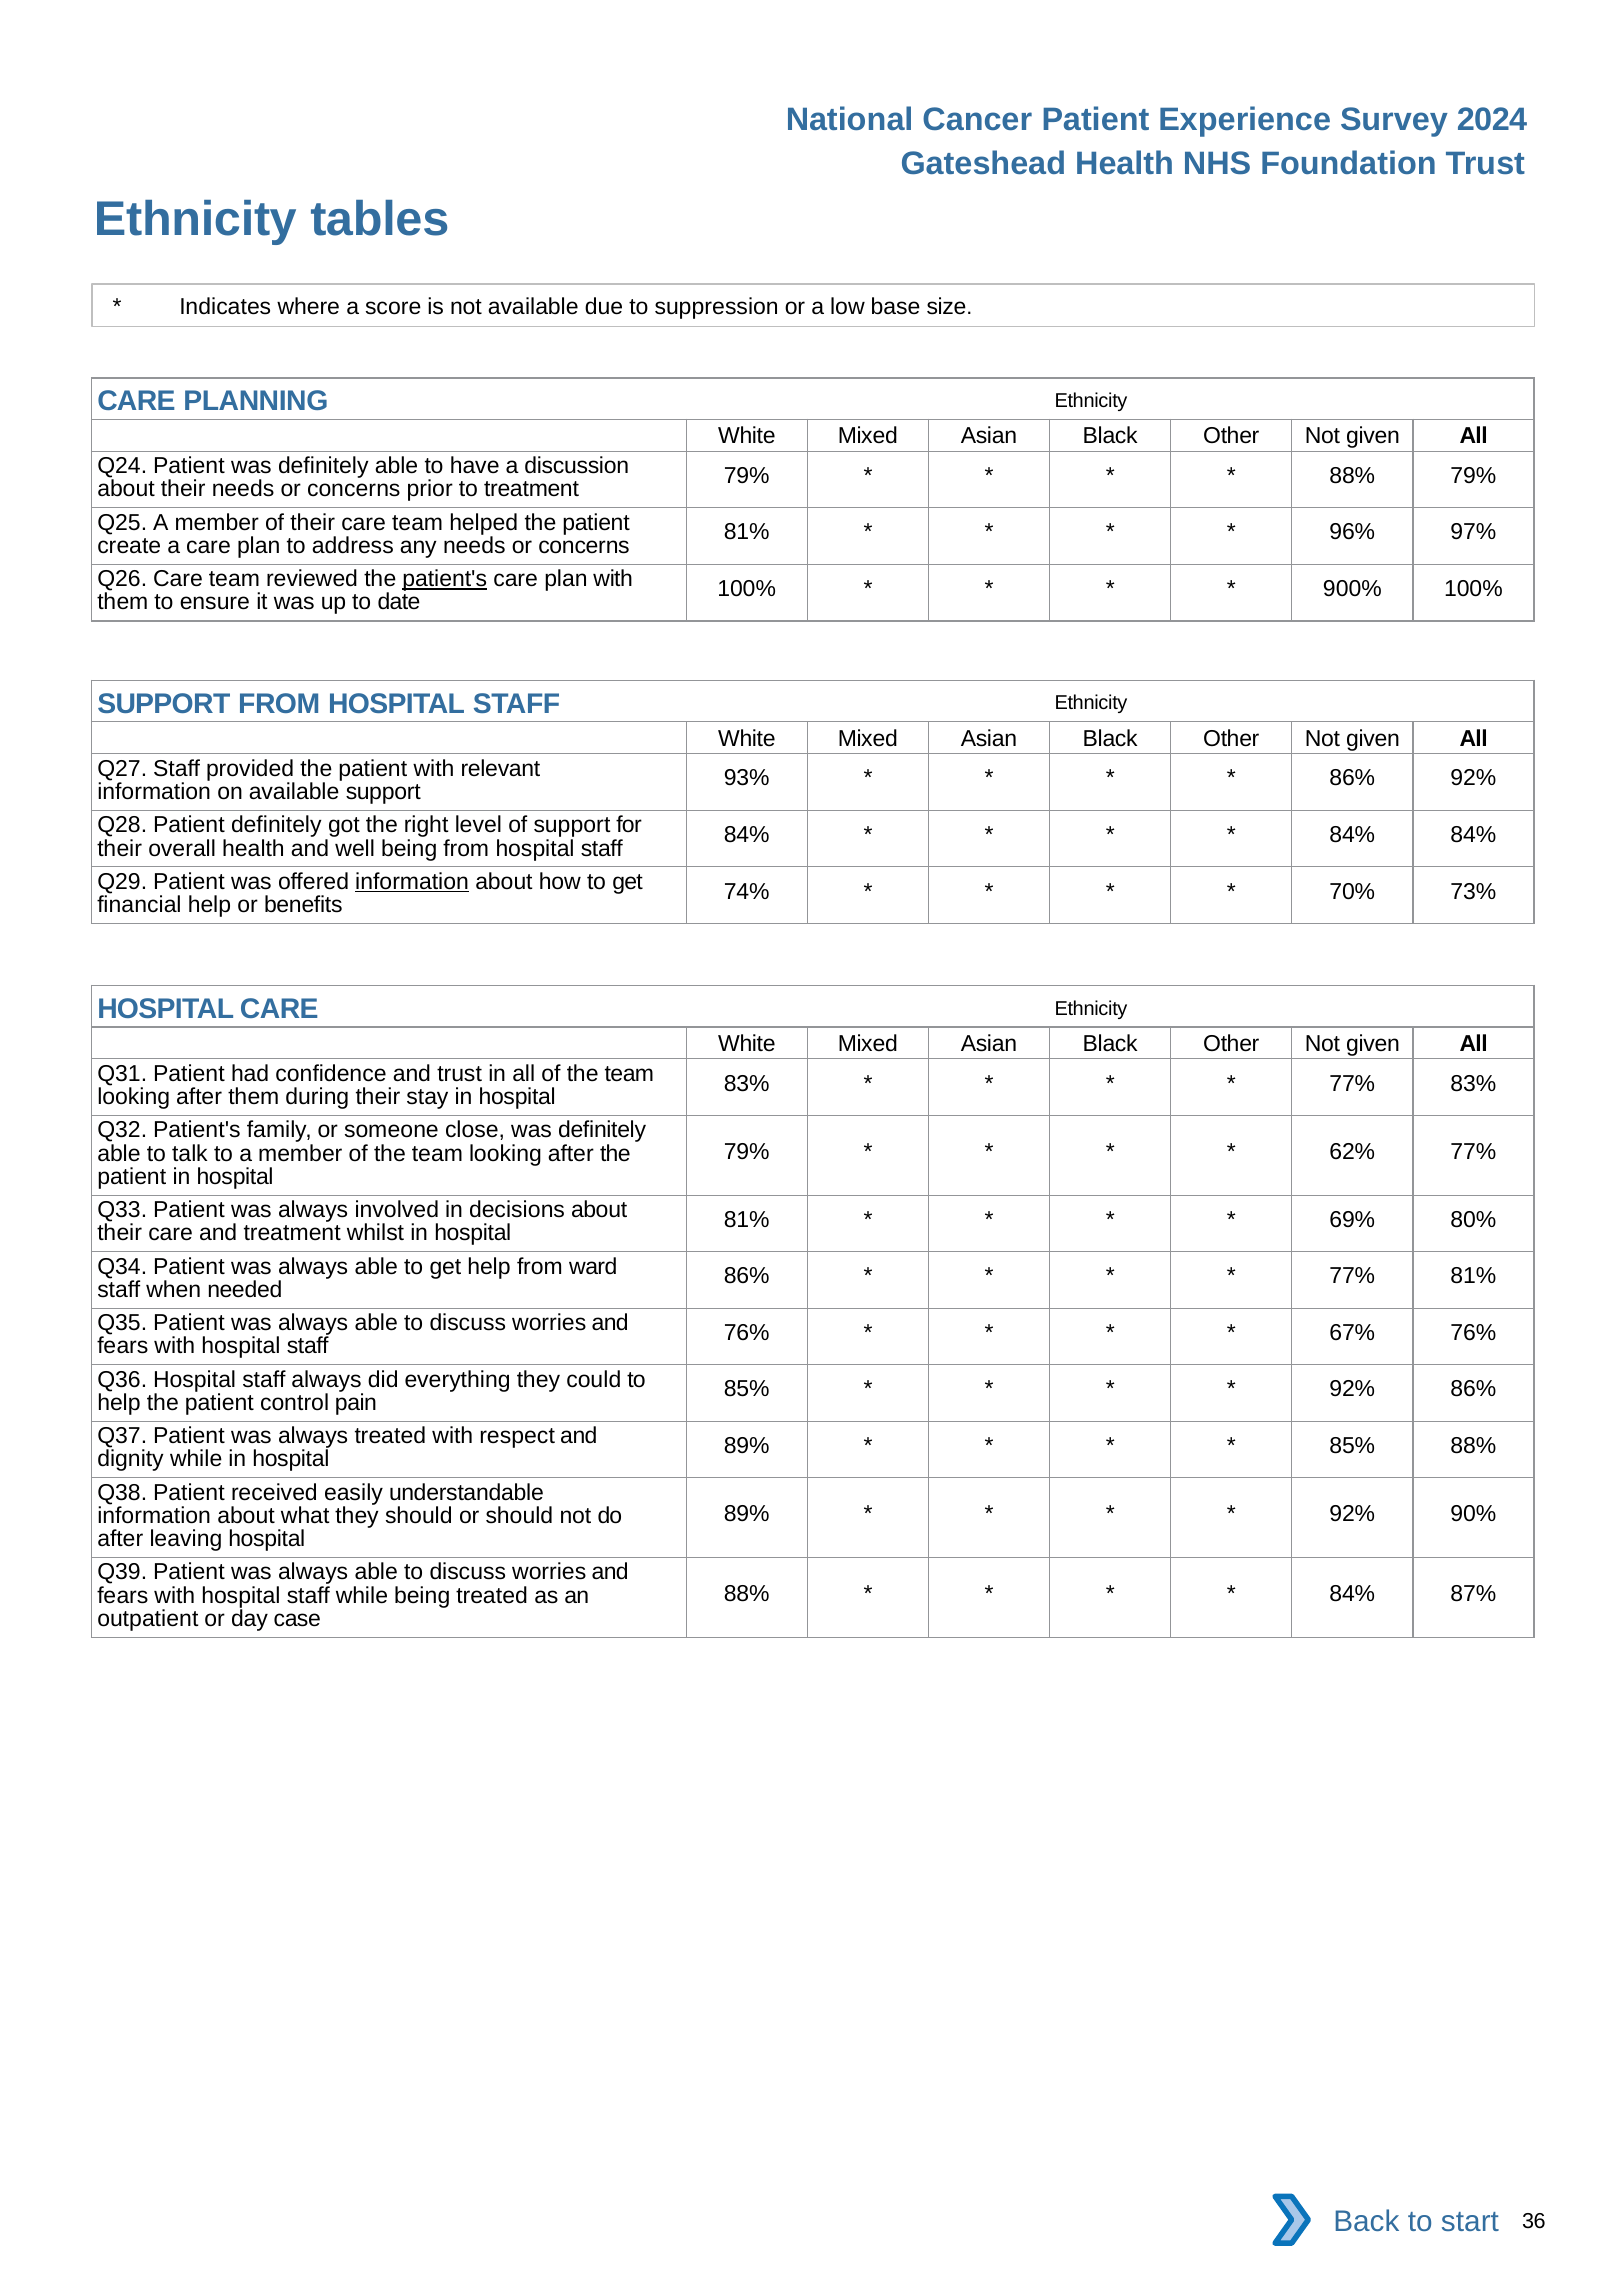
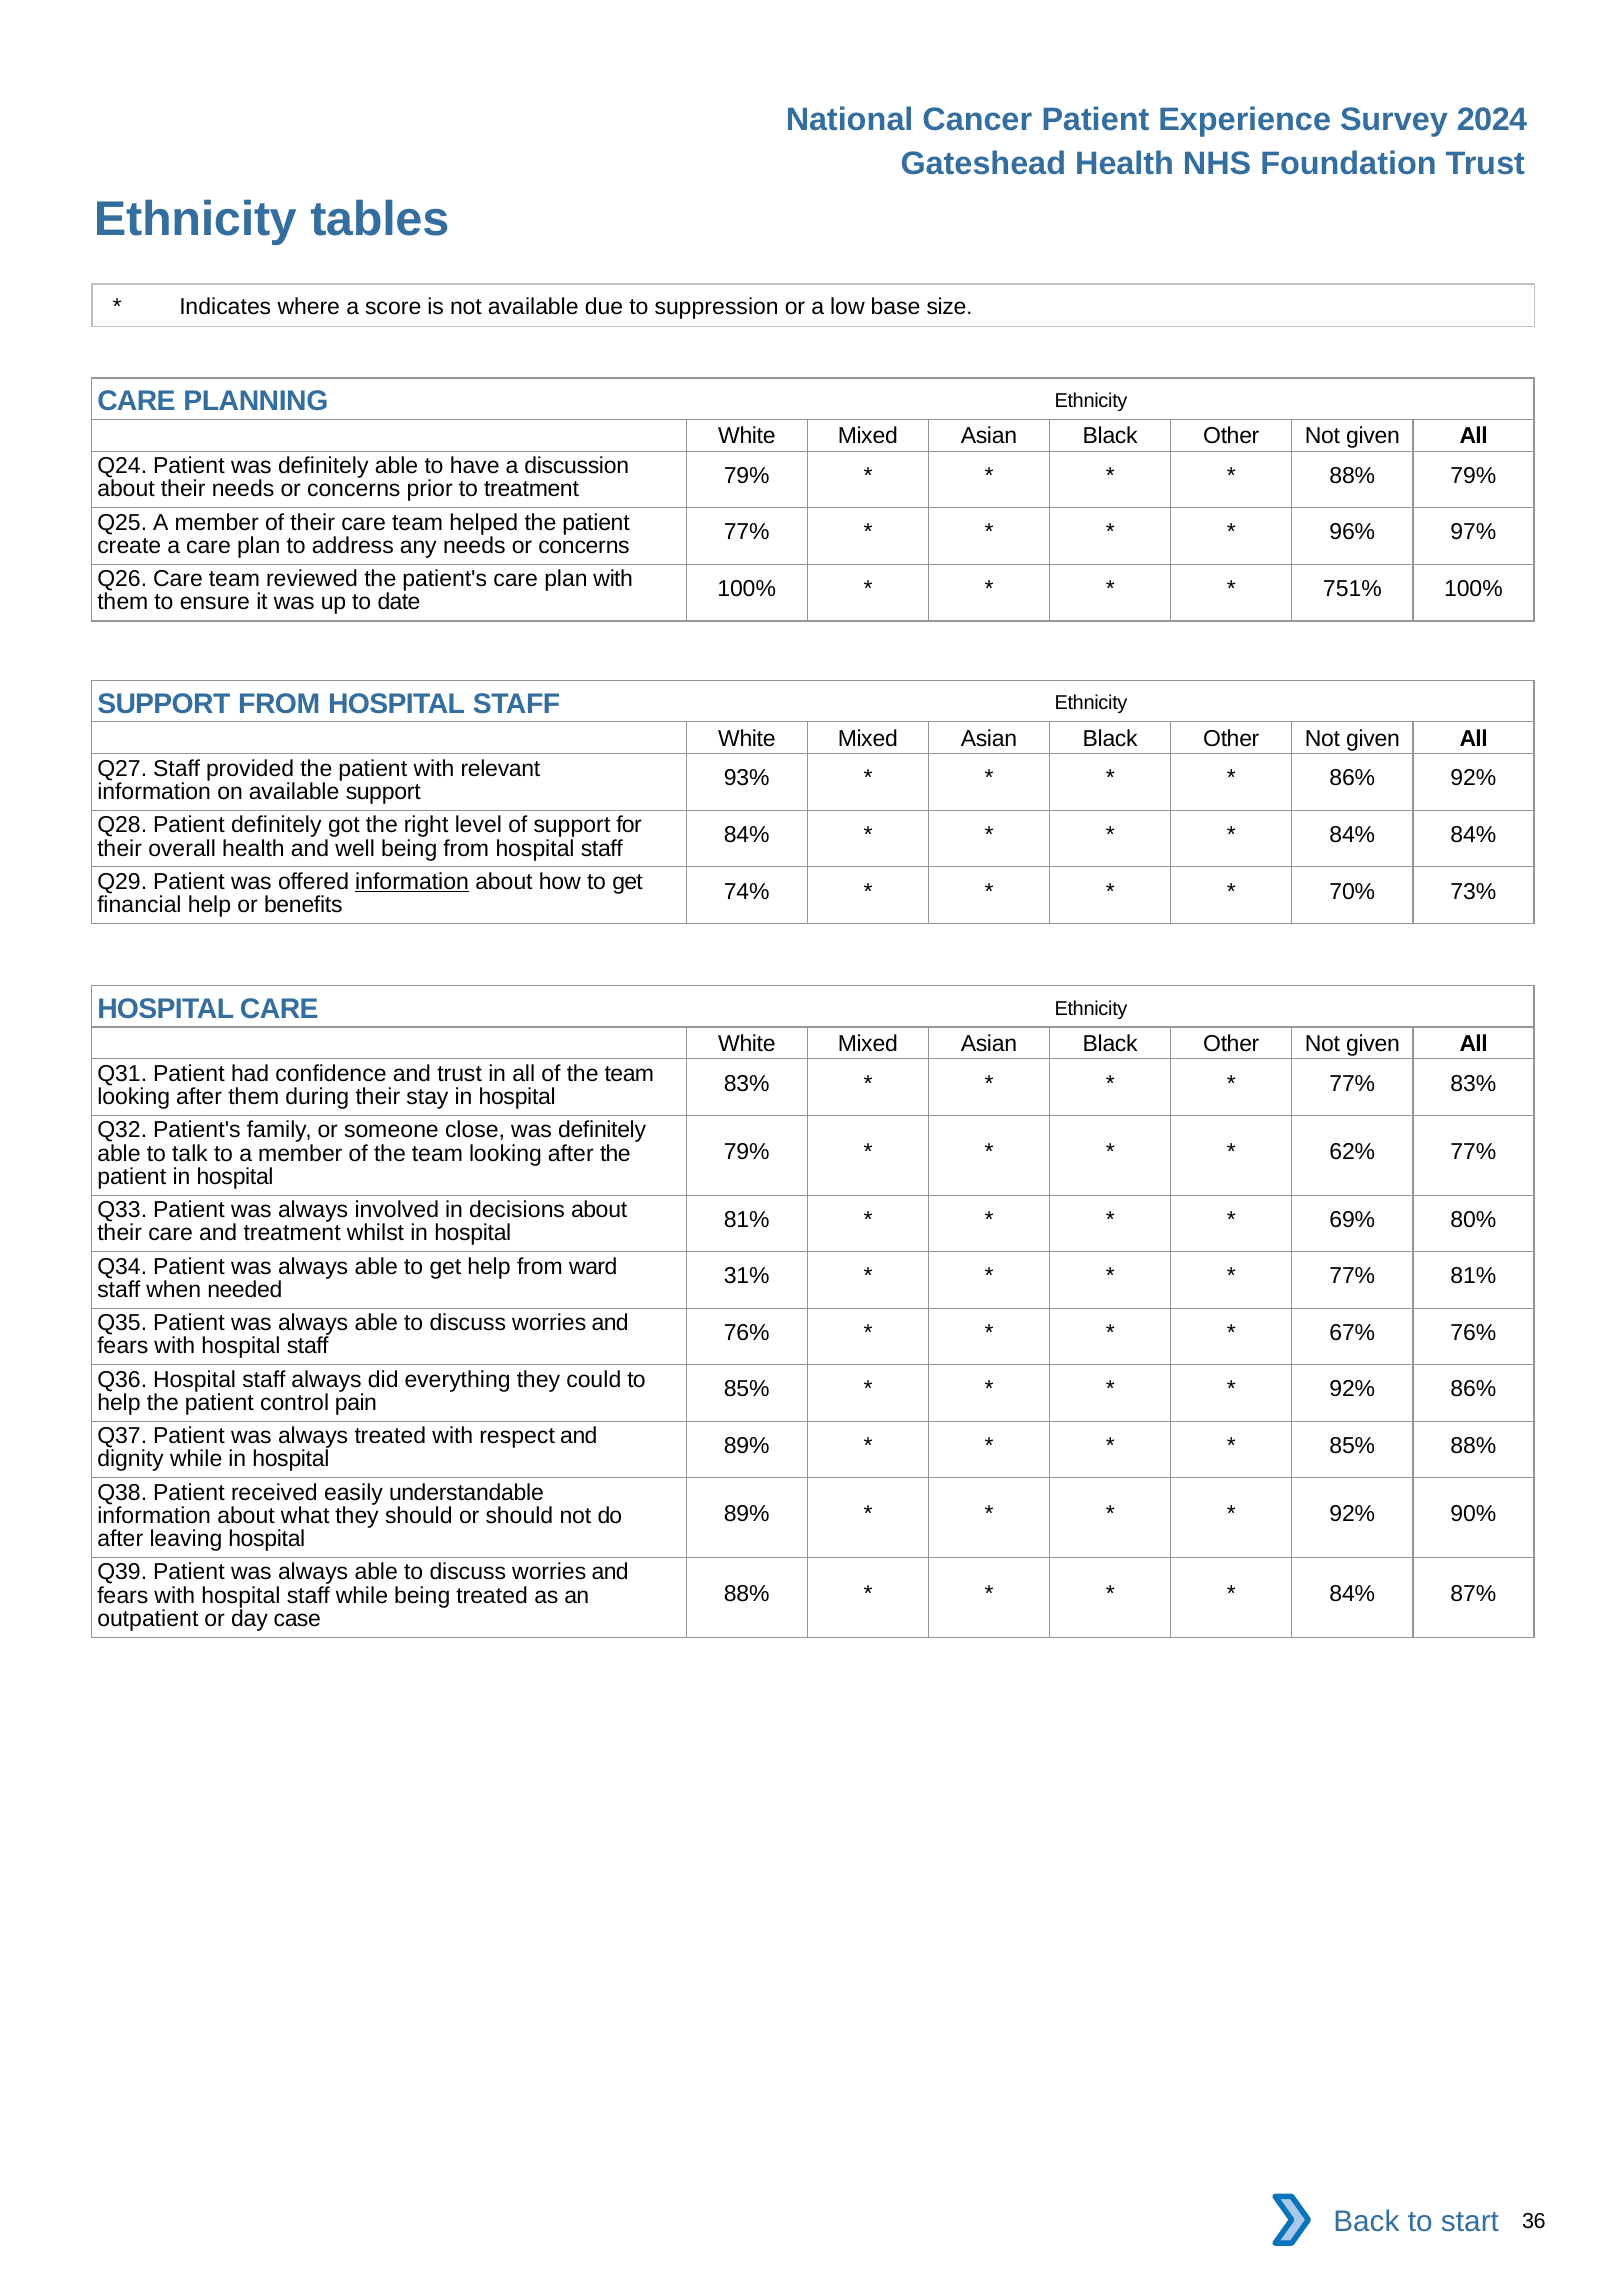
81%: 81% -> 77% (747, 532)
patient's underline: present -> none (445, 579)
900%: 900% -> 751% (1352, 589)
86%: 86% -> 31% (747, 1276)
